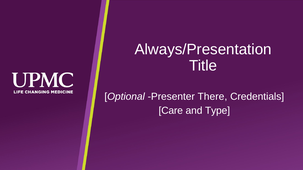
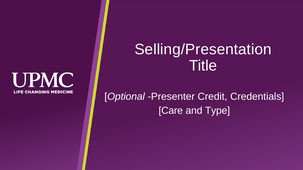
Always/Presentation: Always/Presentation -> Selling/Presentation (203, 50)
There: There -> Credit (212, 97)
